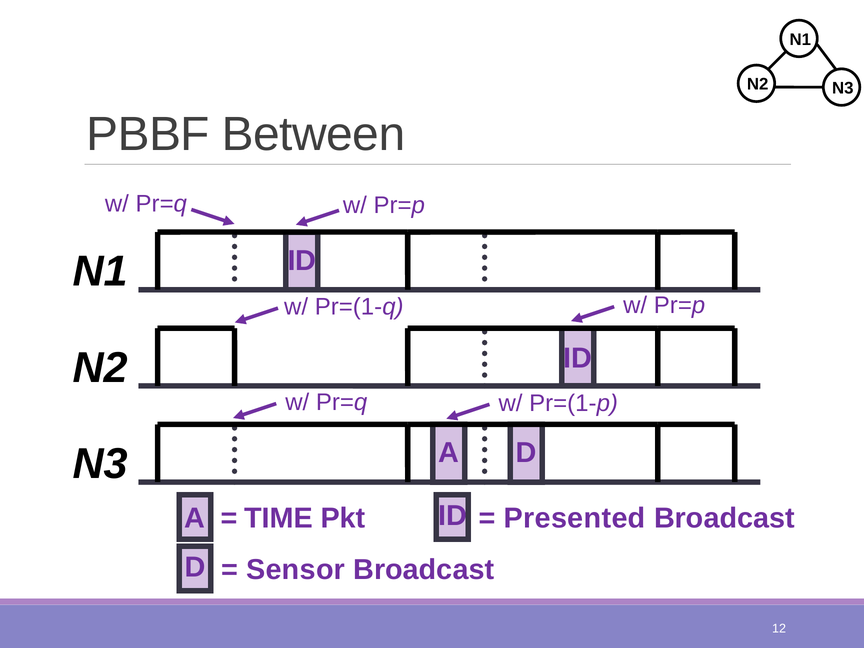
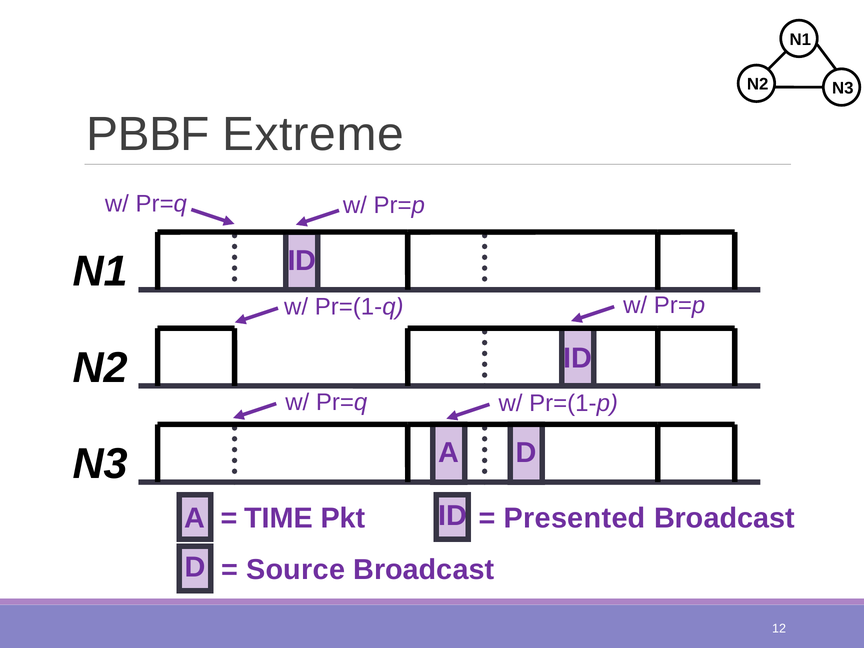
Between: Between -> Extreme (313, 134)
Sensor: Sensor -> Source (296, 570)
